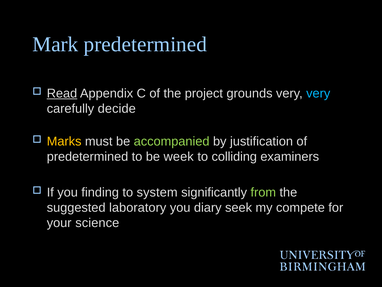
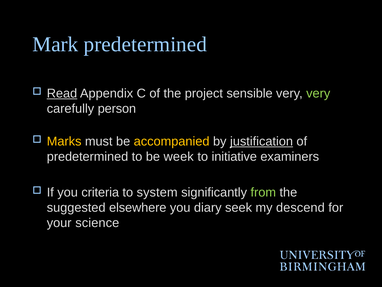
grounds: grounds -> sensible (250, 93)
very colour: light blue -> light green (318, 93)
decide: decide -> person (117, 108)
accompanied colour: light green -> yellow (172, 141)
justification underline: none -> present (262, 141)
colliding: colliding -> initiative (234, 156)
finding: finding -> criteria (100, 192)
laboratory: laboratory -> elsewhere (138, 207)
compete: compete -> descend (300, 207)
